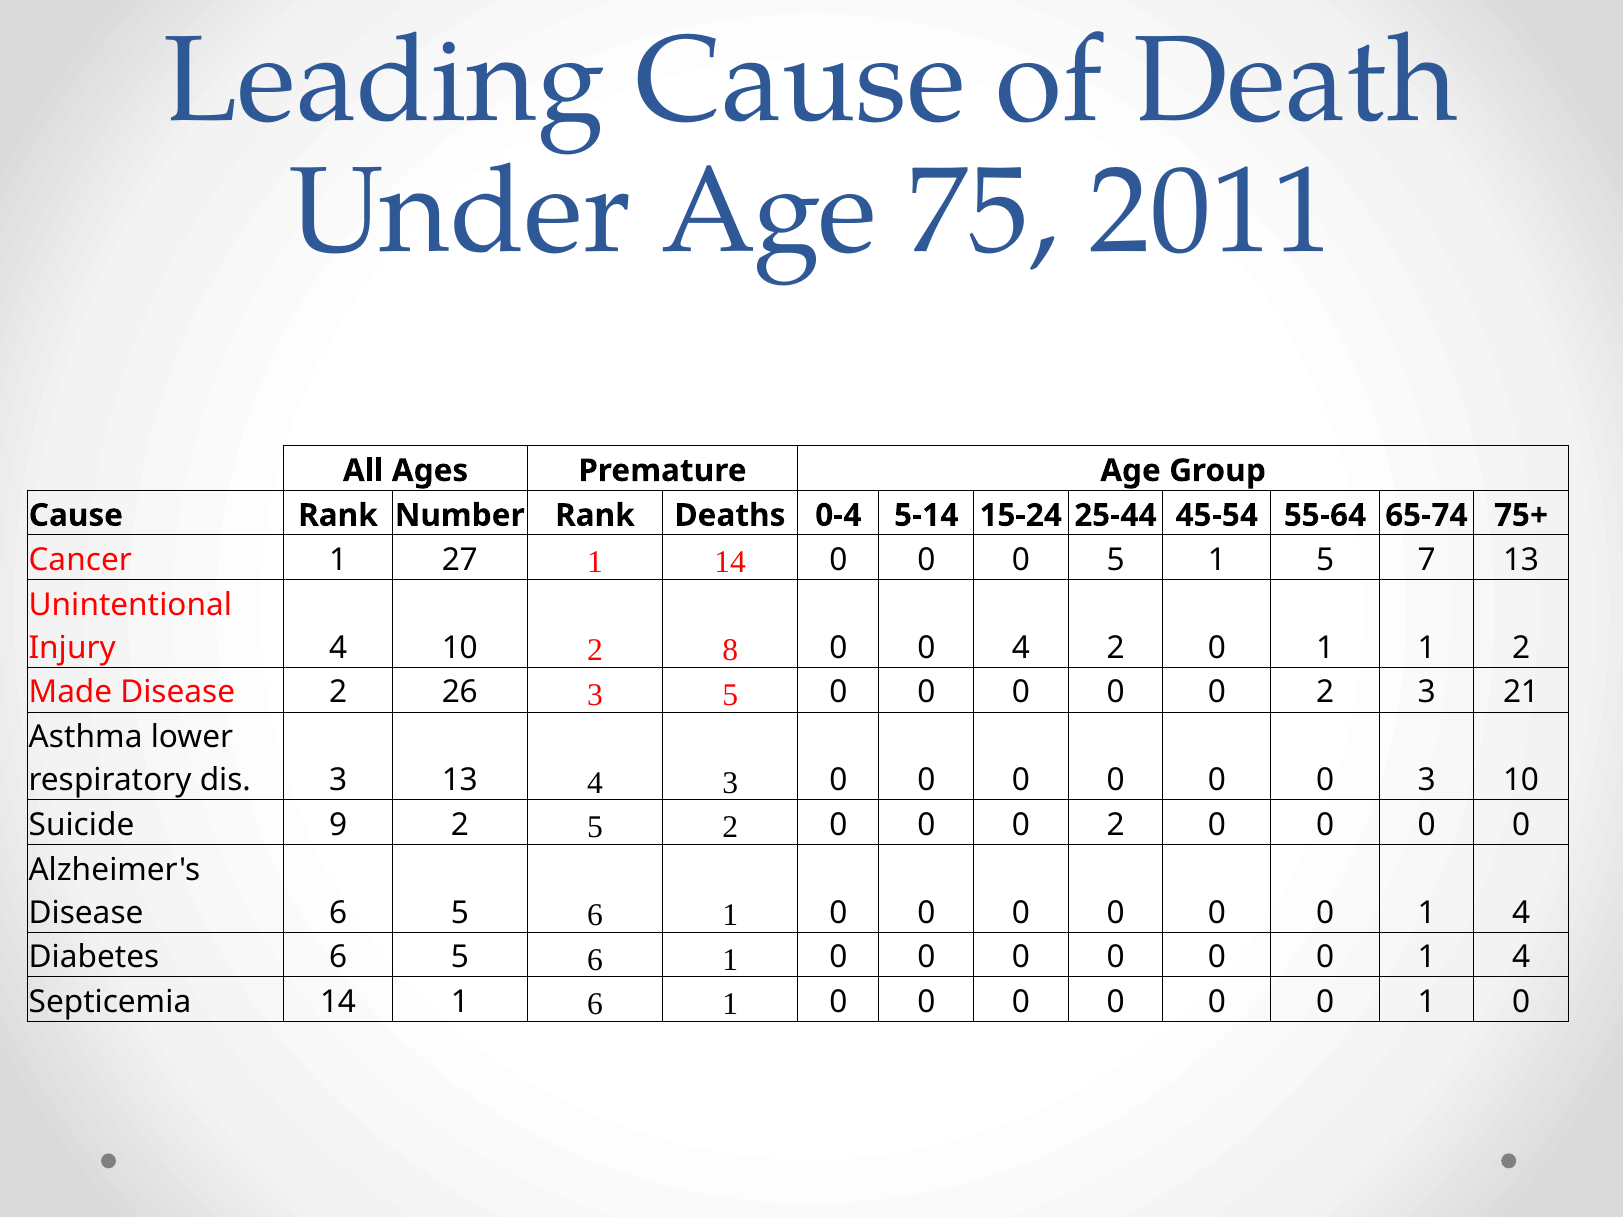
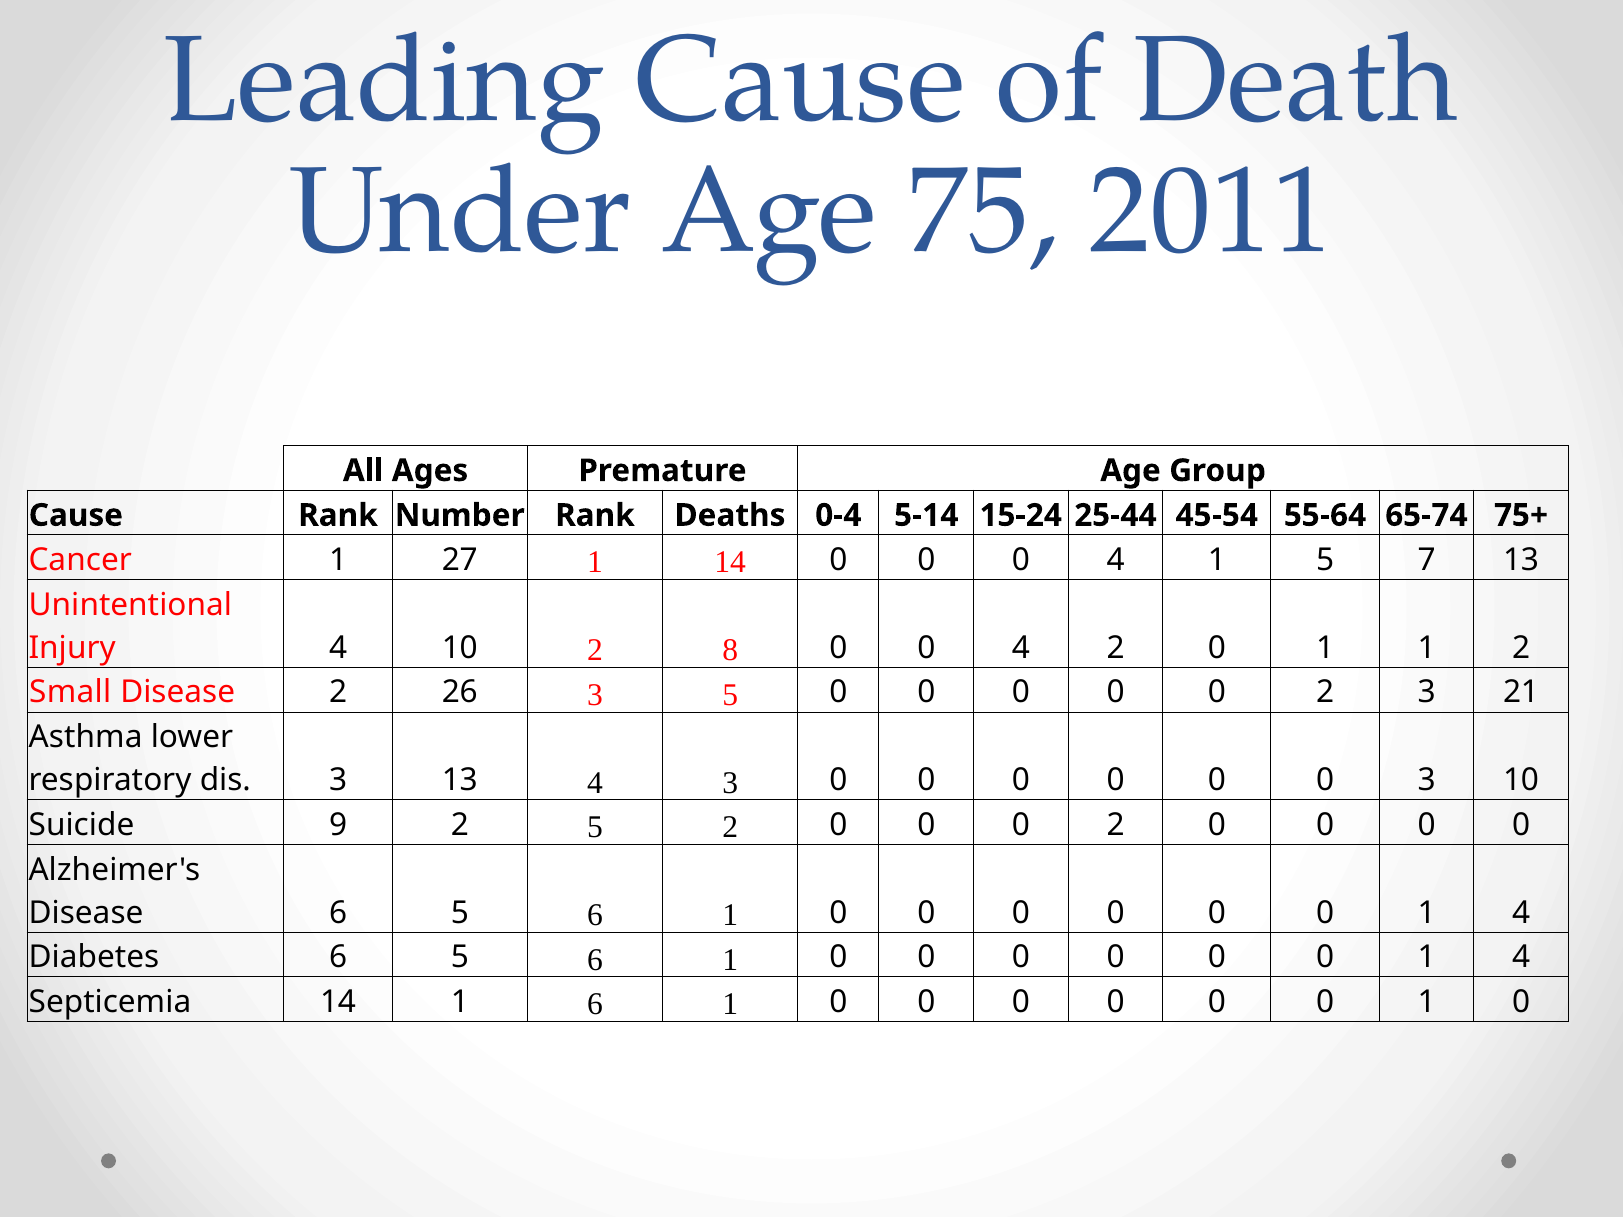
0 0 0 5: 5 -> 4 (1116, 560)
Made: Made -> Small (70, 693)
